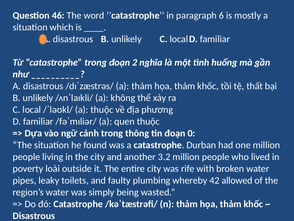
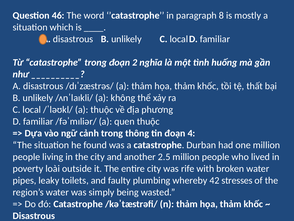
6: 6 -> 8 (221, 15)
0: 0 -> 4 (191, 133)
3.2: 3.2 -> 2.5 (164, 156)
allowed: allowed -> stresses (237, 180)
